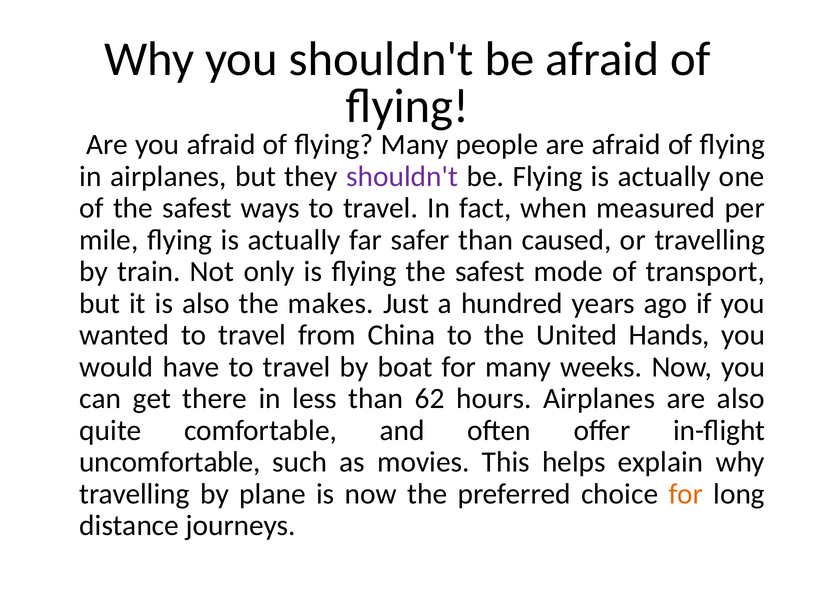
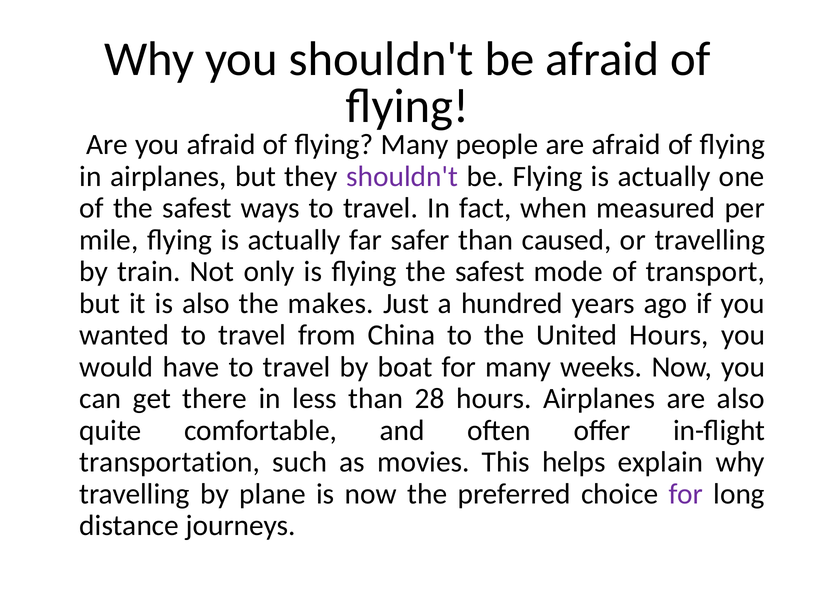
United Hands: Hands -> Hours (669, 335)
62: 62 -> 28 (430, 399)
uncomfortable: uncomfortable -> transportation (170, 462)
for colour: orange -> purple (686, 494)
